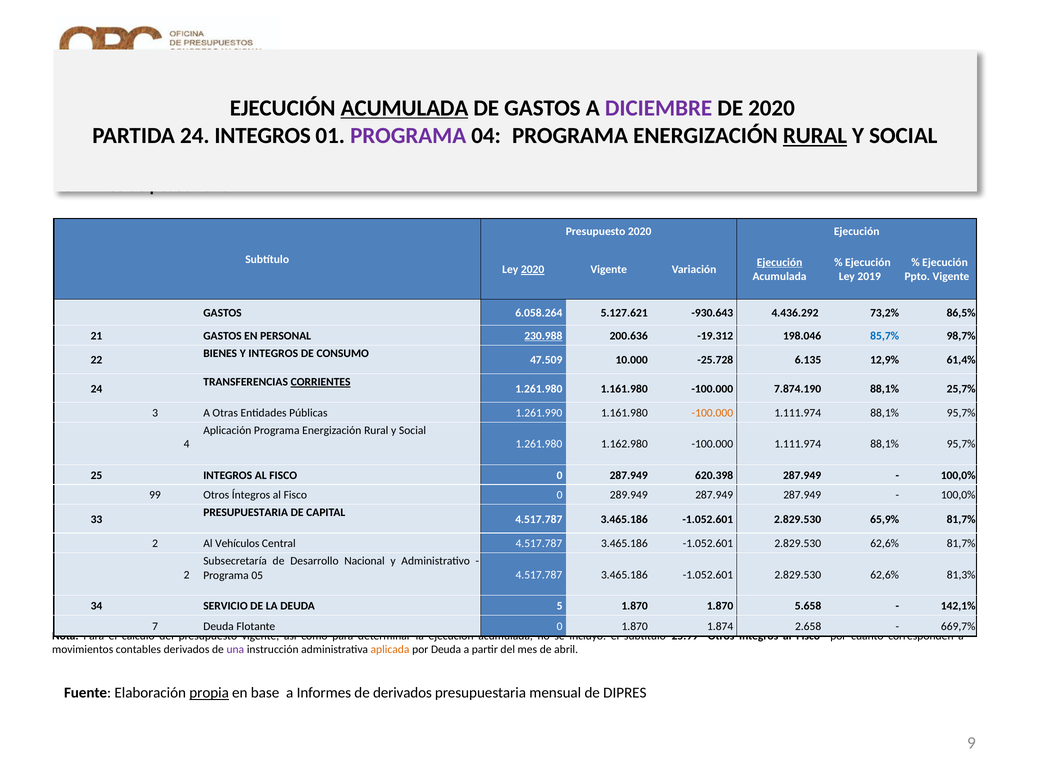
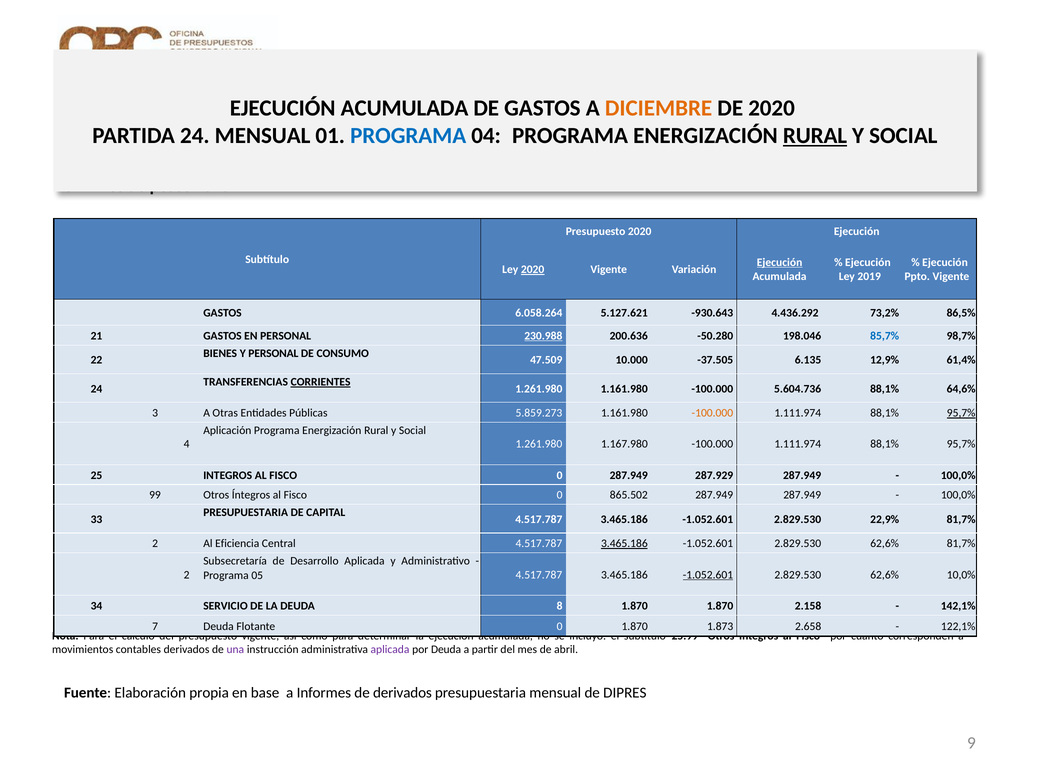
ACUMULADA underline: present -> none (405, 108)
DICIEMBRE colour: purple -> orange (659, 108)
24 INTEGROS: INTEGROS -> MENSUAL (263, 136)
PROGRAMA colour: purple -> blue (408, 136)
-19.312: -19.312 -> -50.280 (715, 336)
Y INTEGROS: INTEGROS -> PERSONAL (273, 354)
-25.728: -25.728 -> -37.505 (715, 360)
7.874.190: 7.874.190 -> 5.604.736 (798, 389)
25,7%: 25,7% -> 64,6% (961, 389)
1.261.990: 1.261.990 -> 5.859.273 (539, 413)
95,7% underline: none -> present (961, 413)
1.162.980: 1.162.980 -> 1.167.980 (624, 444)
620.398: 620.398 -> 287.929 (714, 476)
289.949: 289.949 -> 865.502 (629, 495)
65,9%: 65,9% -> 22,9% (885, 520)
Vehículos: Vehículos -> Eficiencia (237, 544)
3.465.186 underline: none -> present (624, 544)
Desarrollo Nacional: Nacional -> Aplicada (364, 561)
-1.052.601 underline: none -> present (708, 575)
81,3%: 81,3% -> 10,0% (961, 575)
5: 5 -> 8 (560, 606)
5.658: 5.658 -> 2.158 (808, 606)
1.874: 1.874 -> 1.873 (720, 627)
669,7%: 669,7% -> 122,1% (958, 627)
aplicada colour: orange -> purple (390, 650)
propia underline: present -> none (209, 693)
